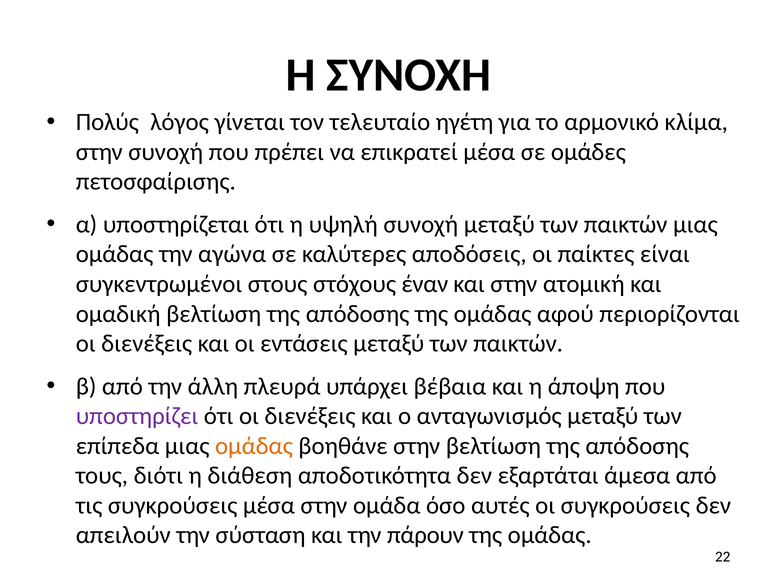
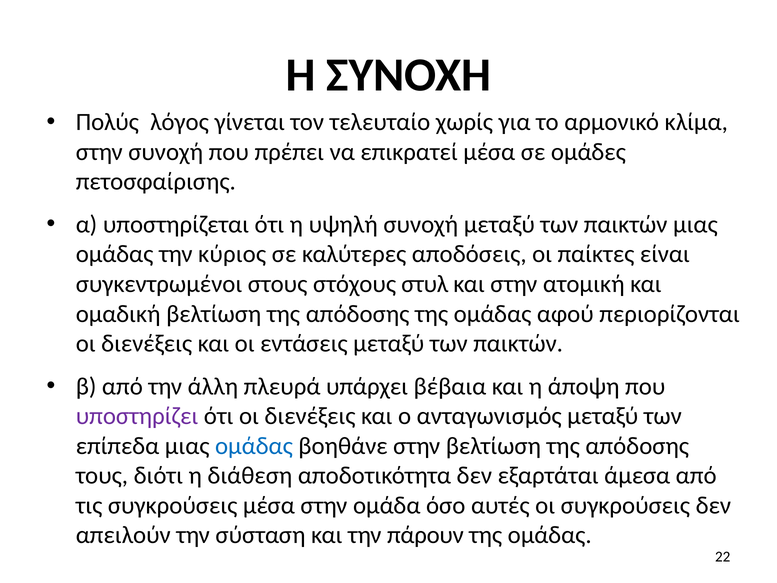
ηγέτη: ηγέτη -> χωρίς (464, 122)
αγώνα: αγώνα -> κύριος (232, 254)
έναν: έναν -> στυλ (425, 284)
ομάδας colour: orange -> blue (254, 446)
